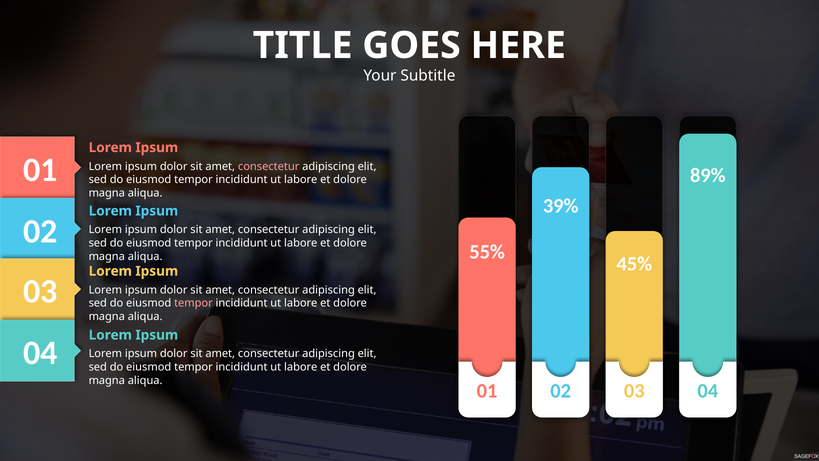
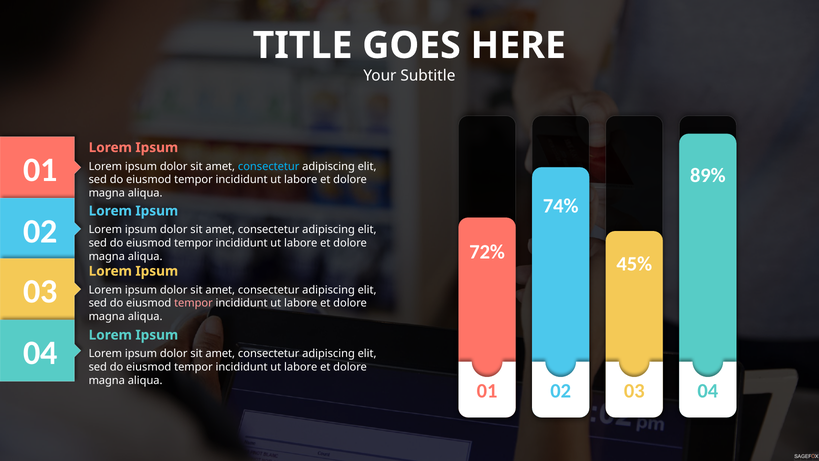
consectetur colour: pink -> light blue (269, 166)
39%: 39% -> 74% (561, 206)
55%: 55% -> 72% (487, 252)
